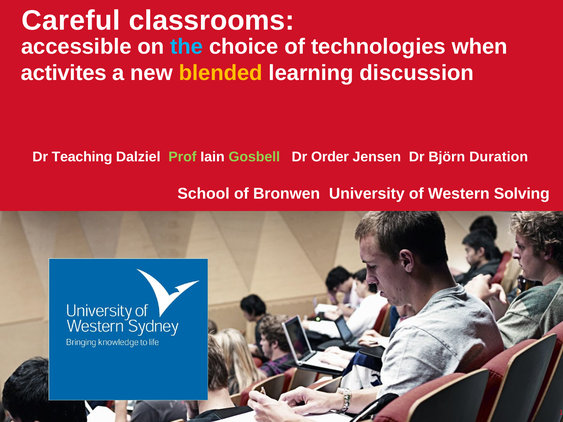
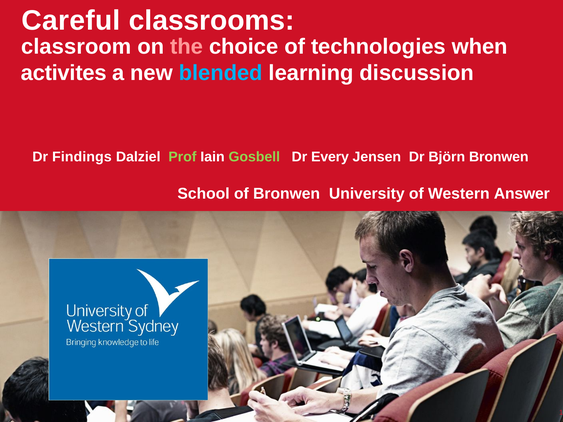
accessible: accessible -> classroom (76, 47)
the colour: light blue -> pink (187, 47)
blended colour: yellow -> light blue (221, 73)
Teaching: Teaching -> Findings (82, 157)
Order: Order -> Every (330, 157)
Björn Duration: Duration -> Bronwen (499, 157)
Solving: Solving -> Answer (522, 194)
